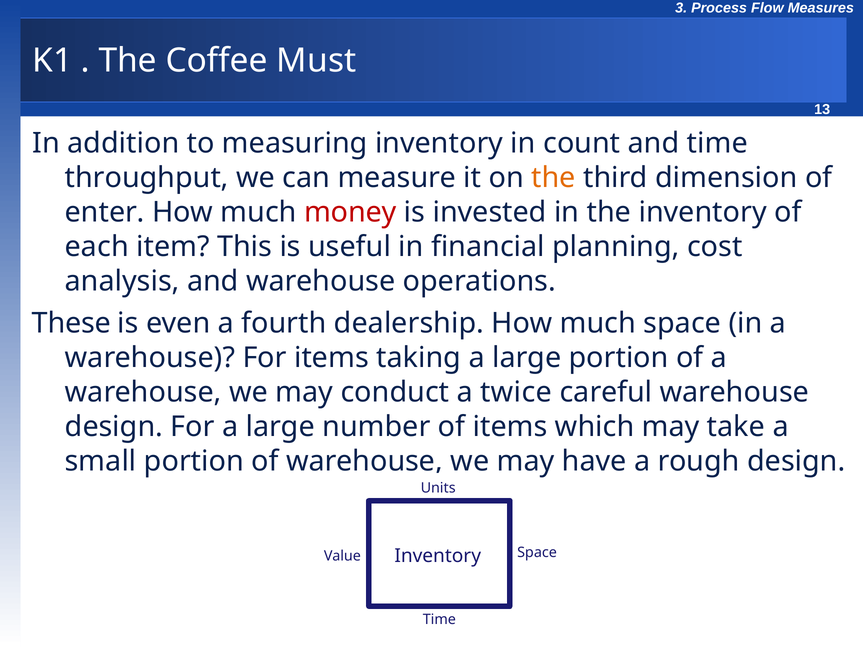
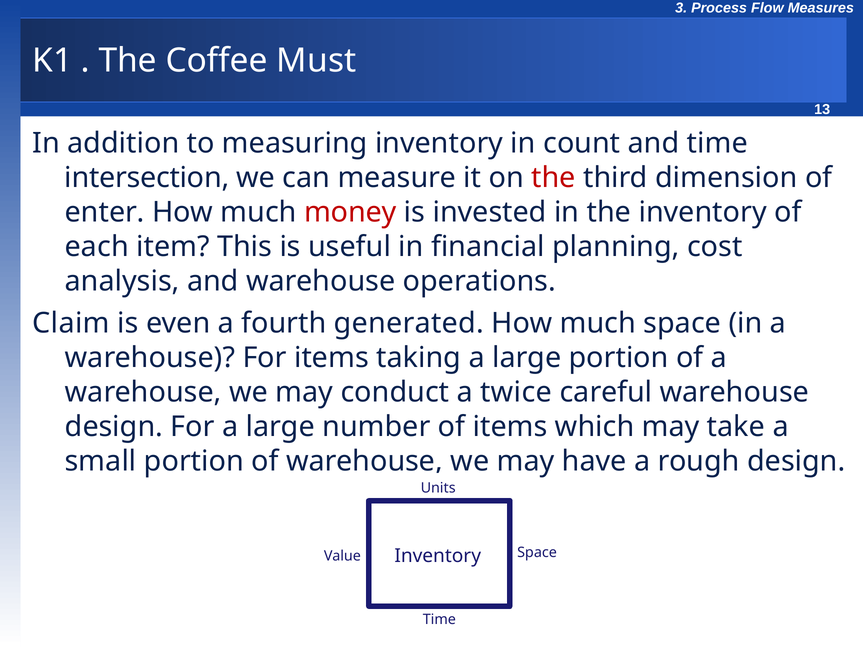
throughput: throughput -> intersection (147, 178)
the colour: orange -> red (554, 178)
These: These -> Claim (71, 323)
dealership: dealership -> generated (409, 323)
